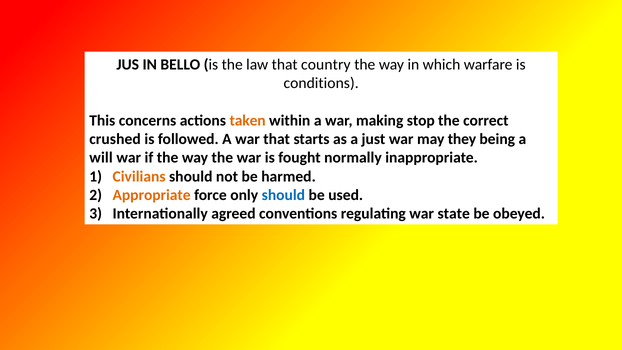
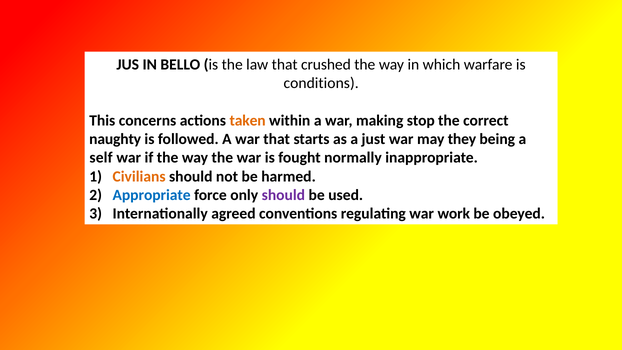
country: country -> crushed (326, 64)
crushed: crushed -> naughty (115, 139)
will: will -> self (101, 158)
Appropriate colour: orange -> blue (152, 195)
should colour: blue -> purple (283, 195)
state: state -> work (454, 214)
